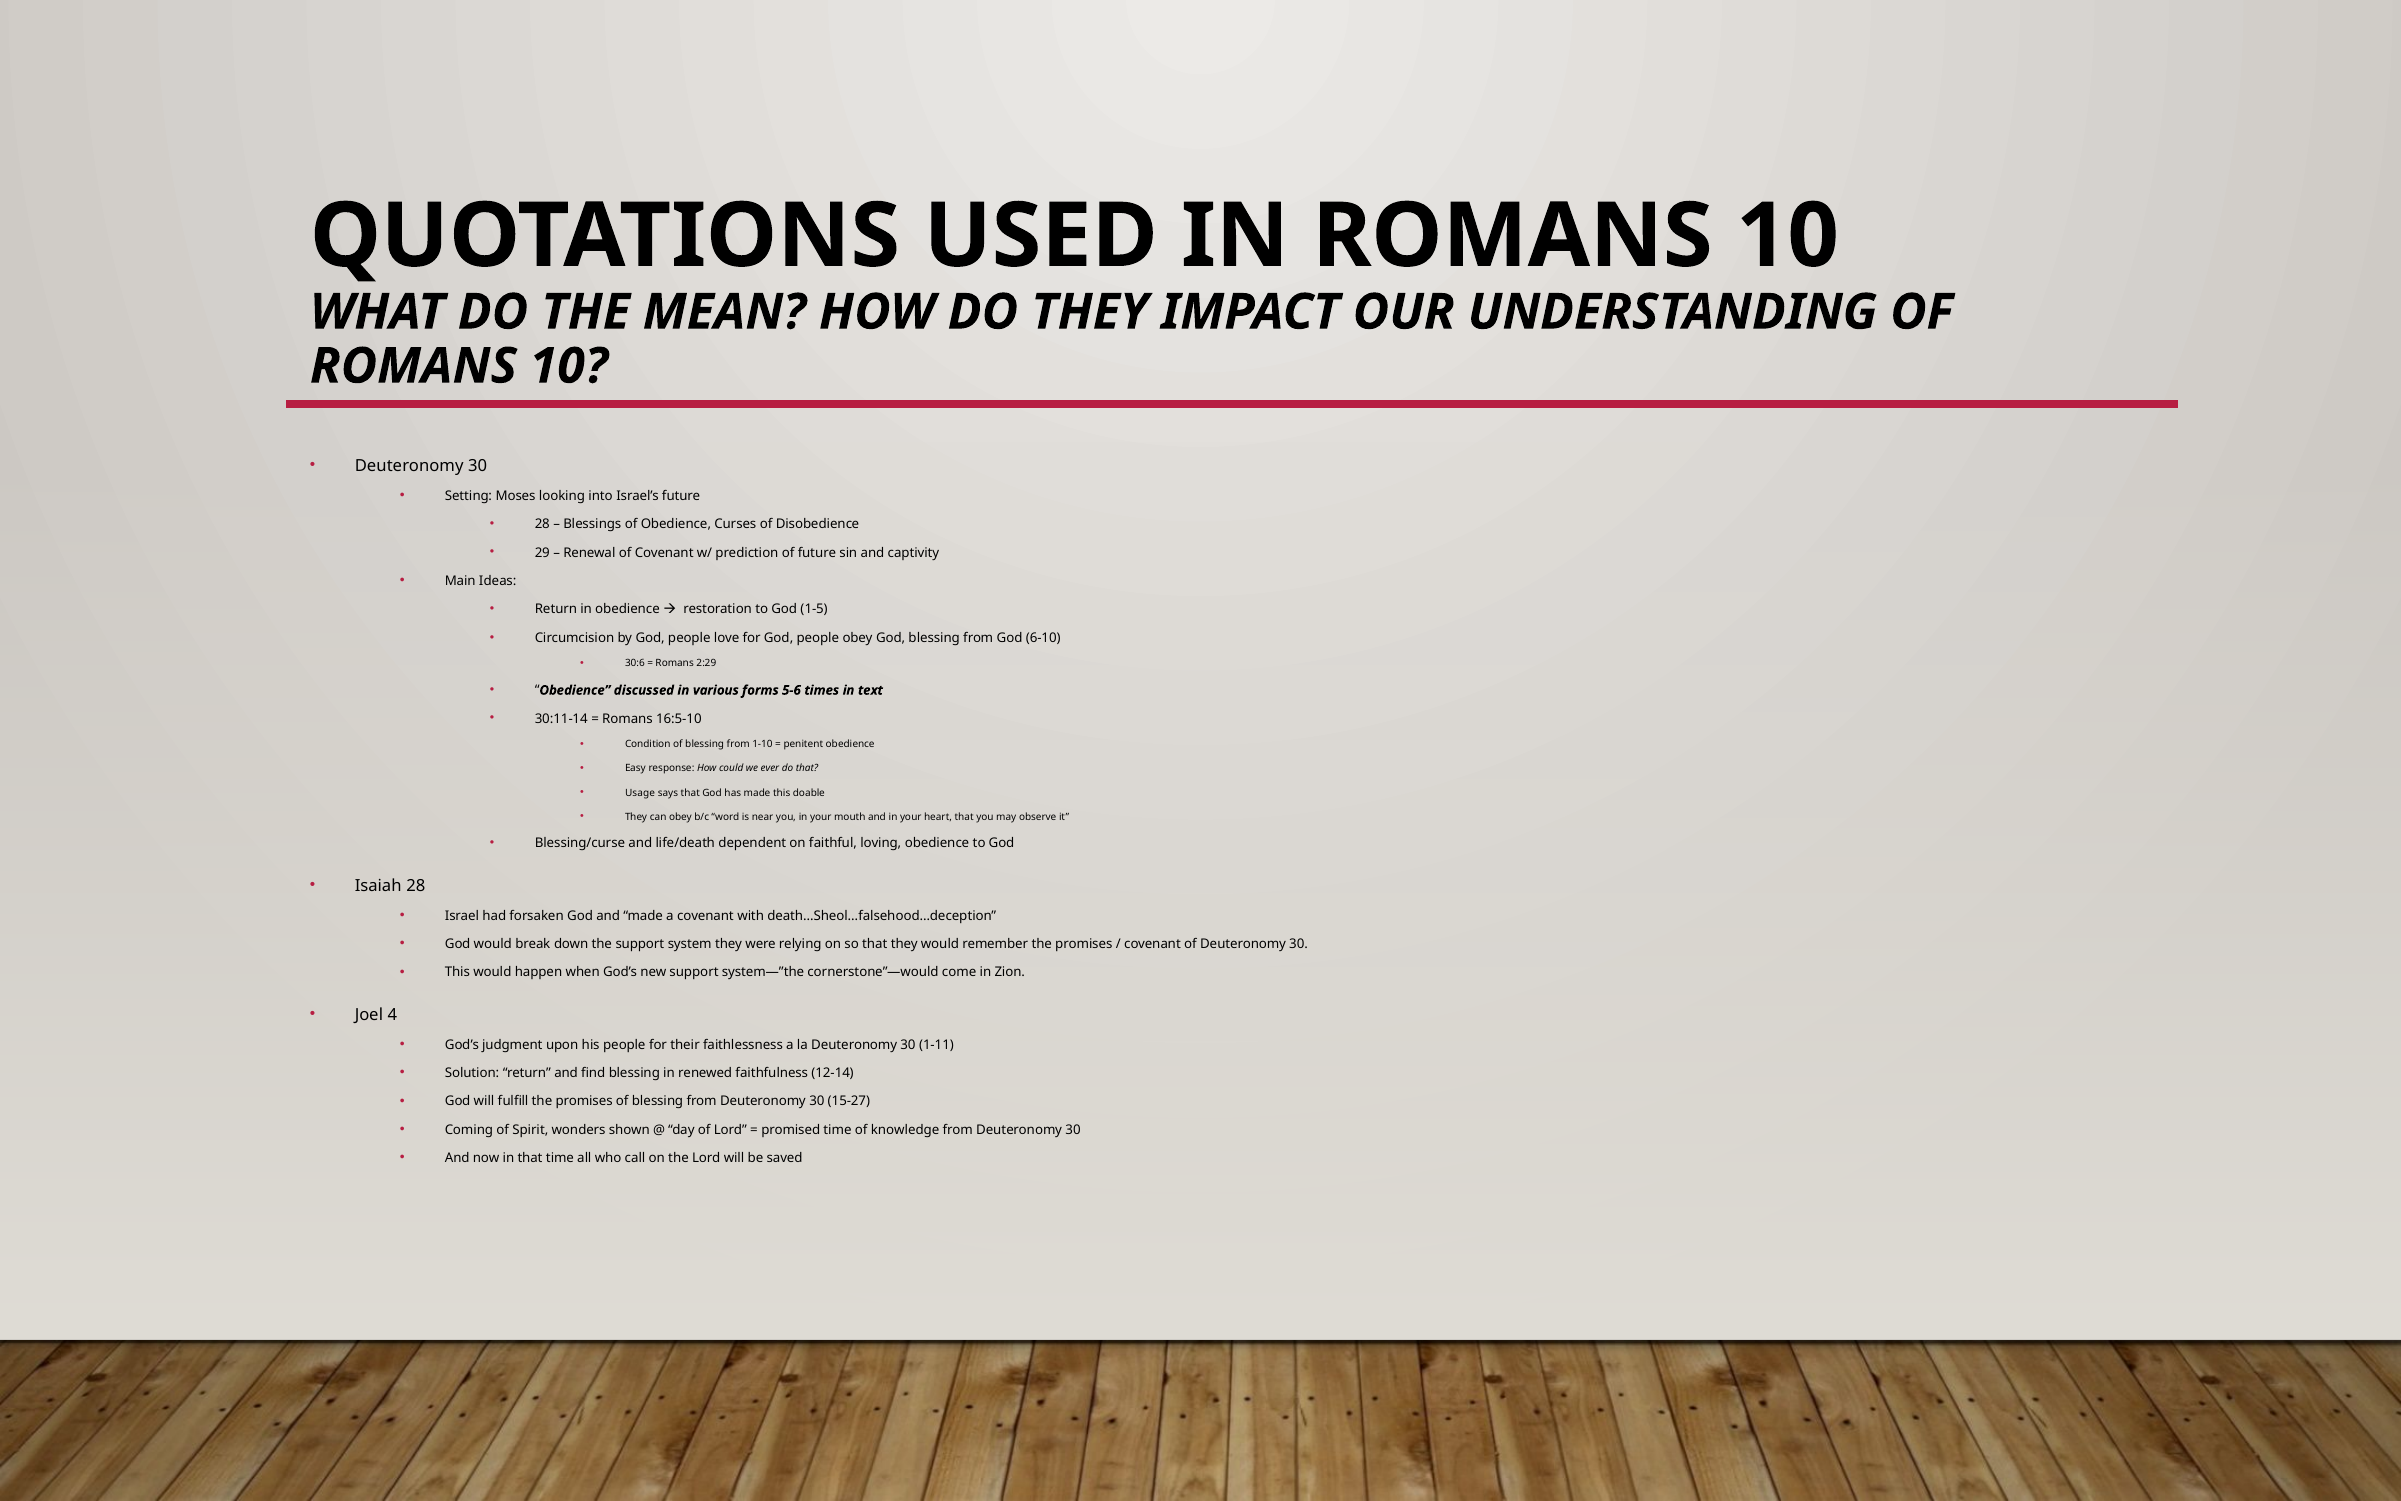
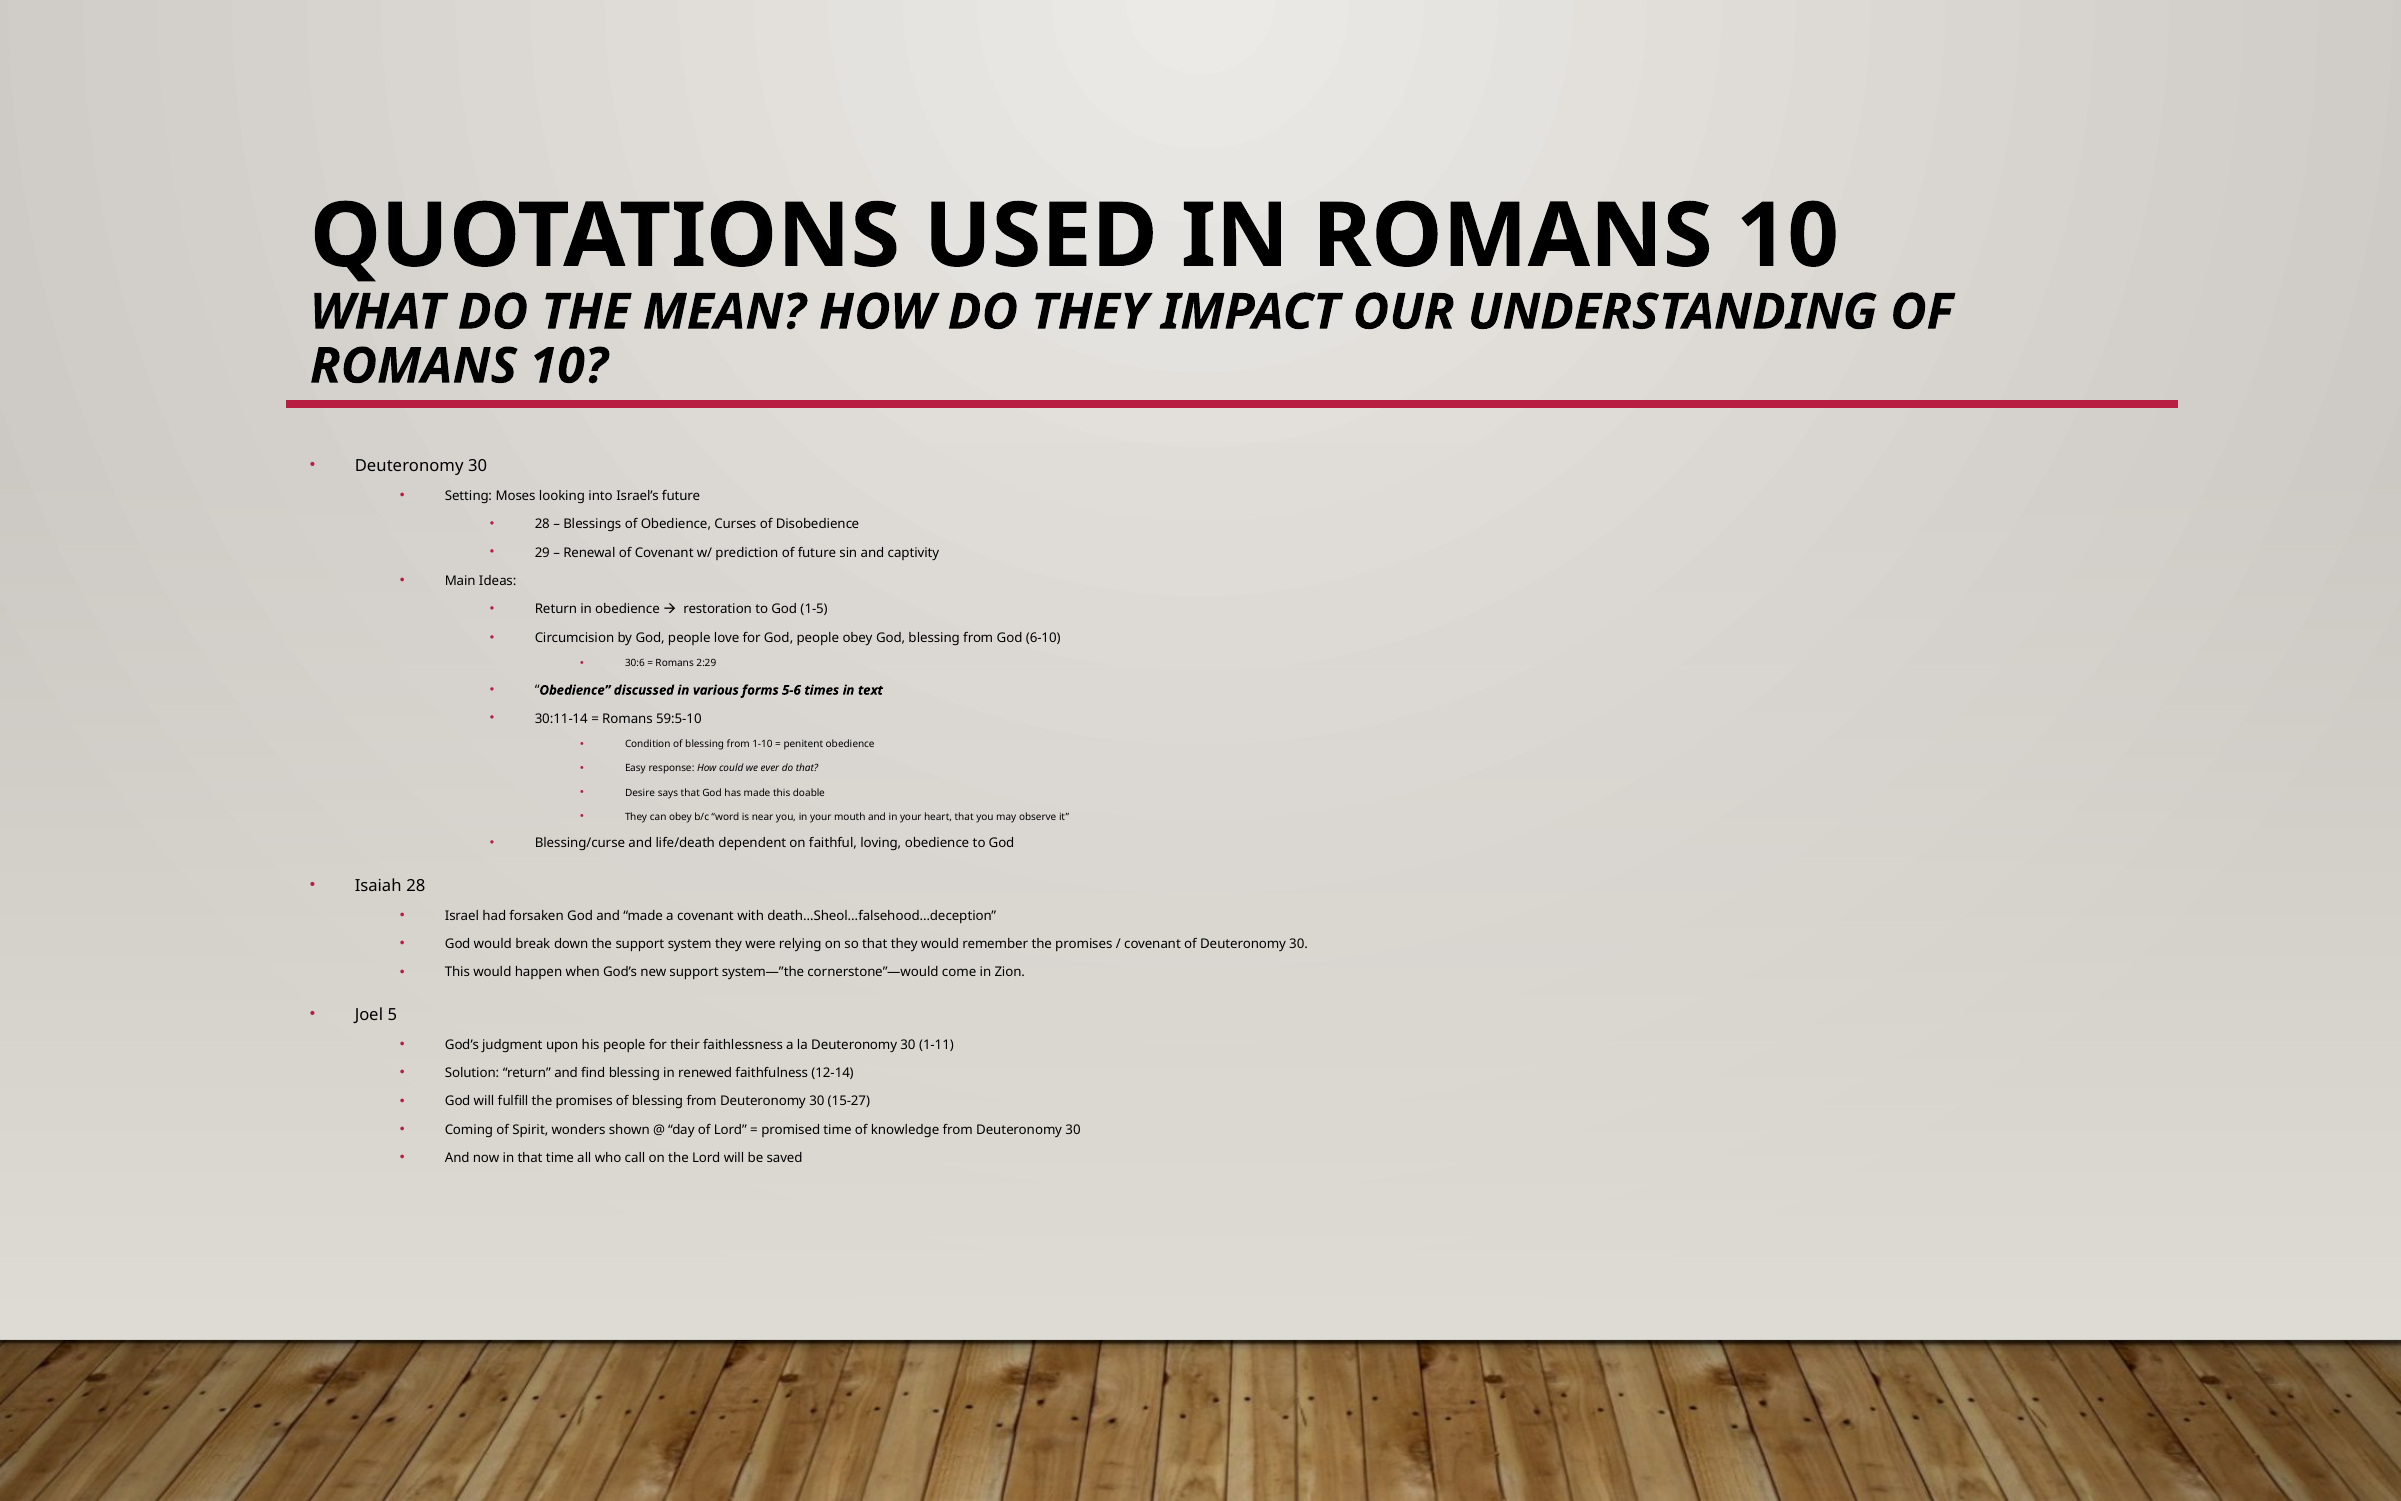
16:5-10: 16:5-10 -> 59:5-10 (679, 718)
Usage: Usage -> Desire (640, 793)
4: 4 -> 5 (392, 1014)
